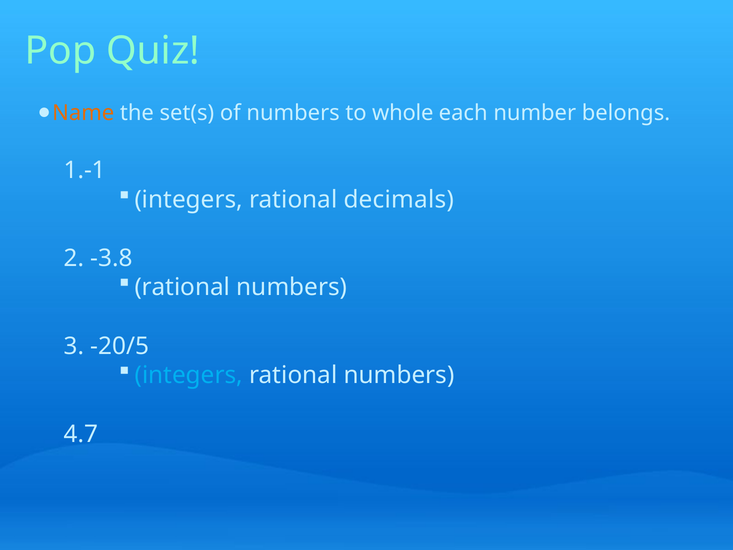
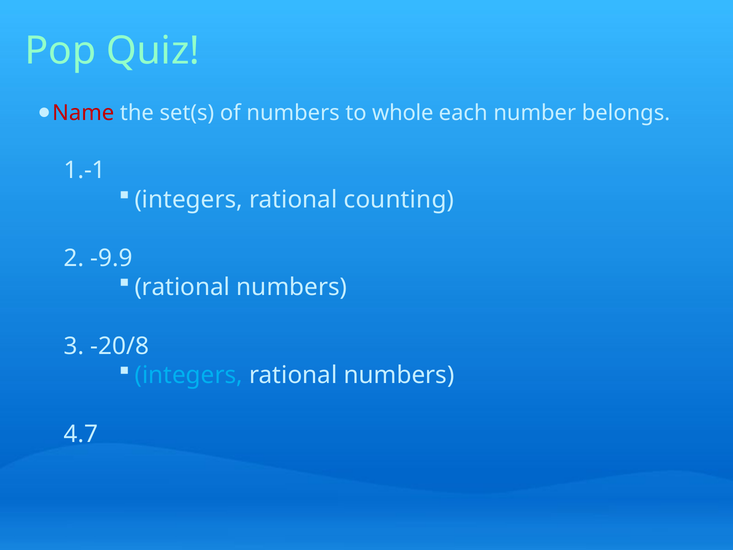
Name colour: orange -> red (83, 113)
decimals: decimals -> counting (399, 199)
-3.8: -3.8 -> -9.9 (111, 258)
-20/5: -20/5 -> -20/8 (120, 346)
